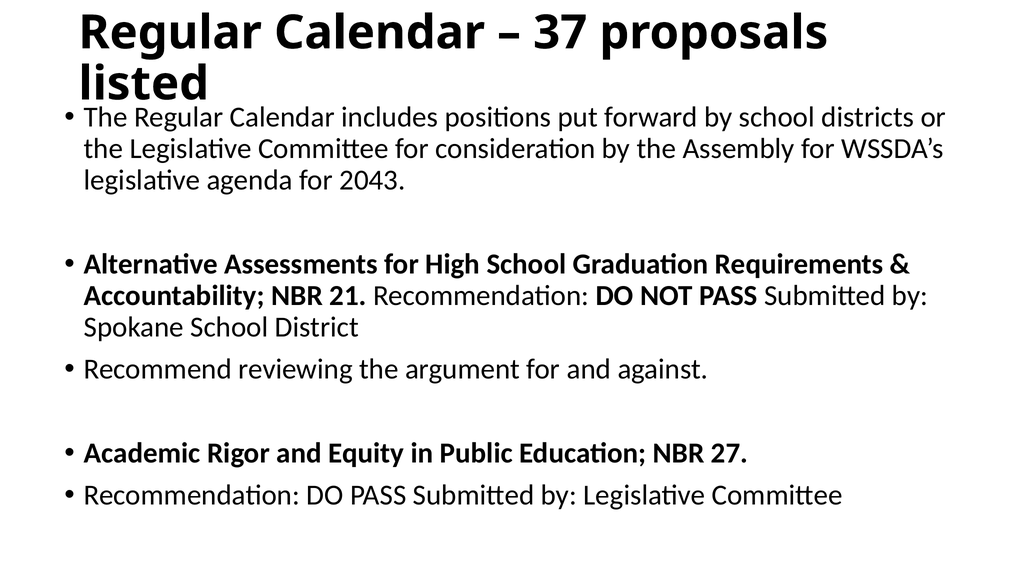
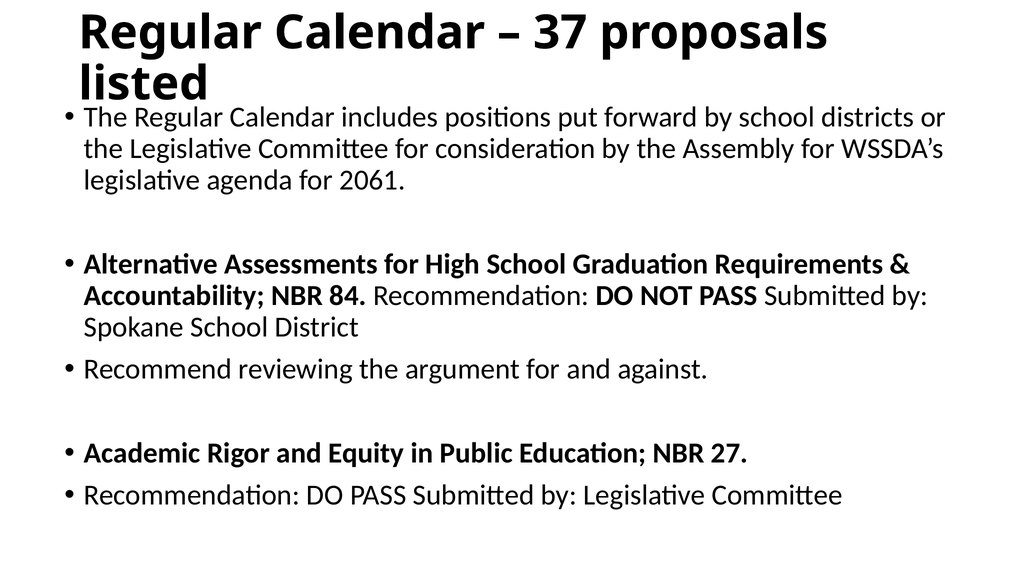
2043: 2043 -> 2061 (372, 180)
21: 21 -> 84 (348, 296)
